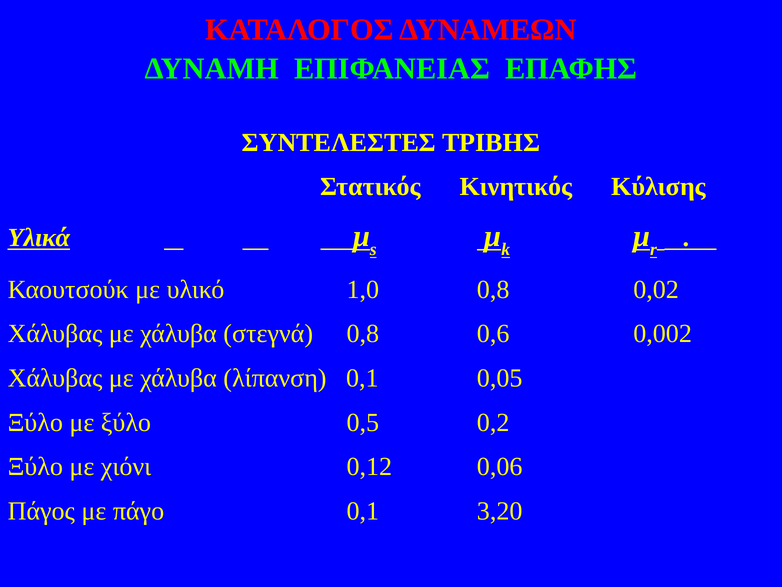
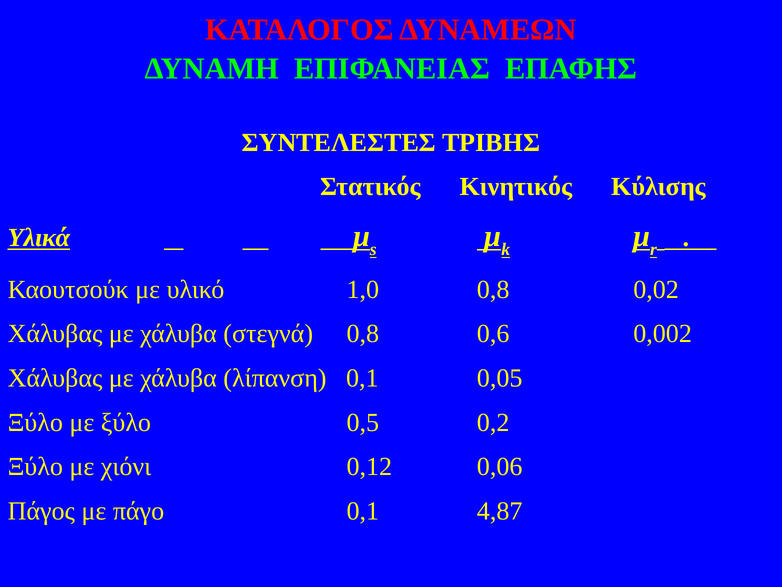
3,20: 3,20 -> 4,87 (500, 511)
